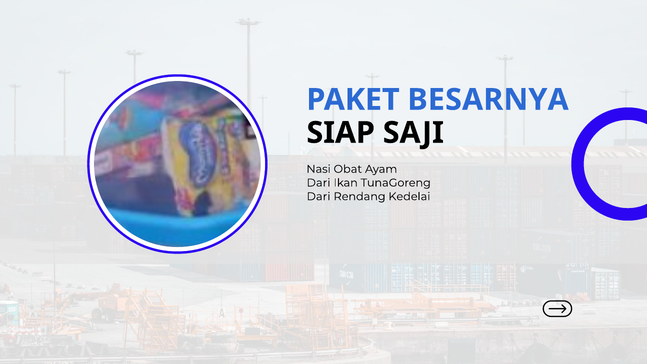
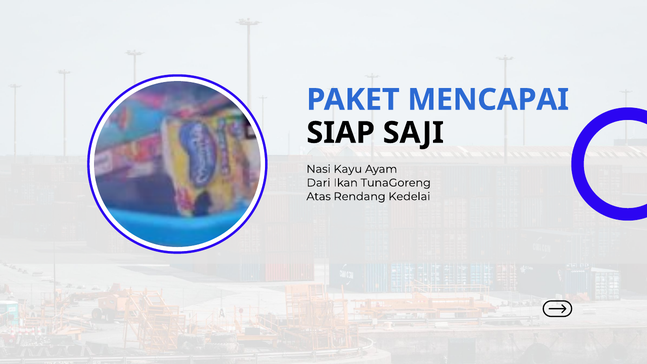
BESARNYA: BESARNYA -> MENCAPAI (488, 100)
Obat: Obat -> Kayu (348, 169)
Dari: Dari -> Atas (319, 196)
